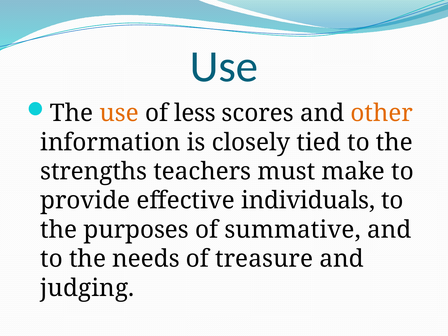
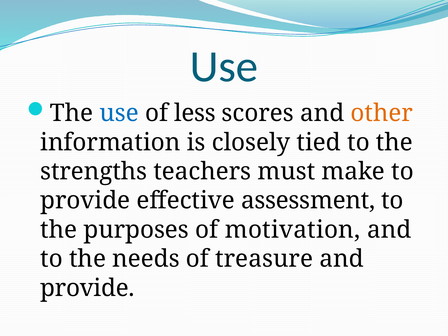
use colour: orange -> blue (119, 113)
individuals: individuals -> assessment (308, 201)
summative: summative -> motivation (293, 230)
judging: judging -> provide (87, 288)
